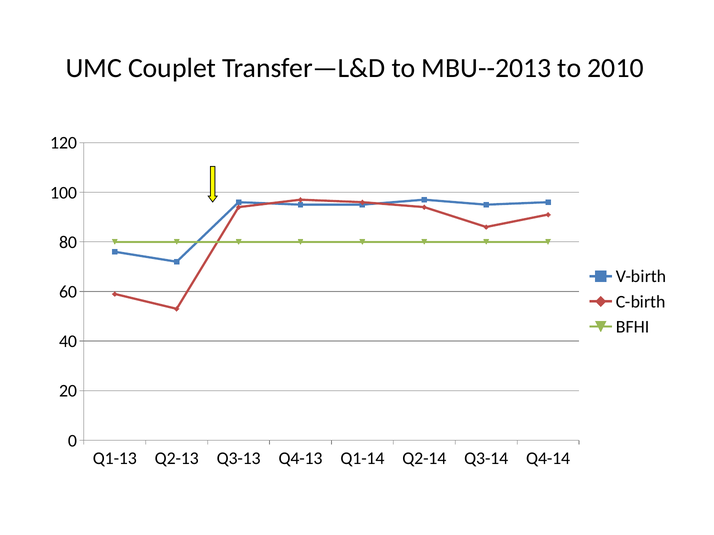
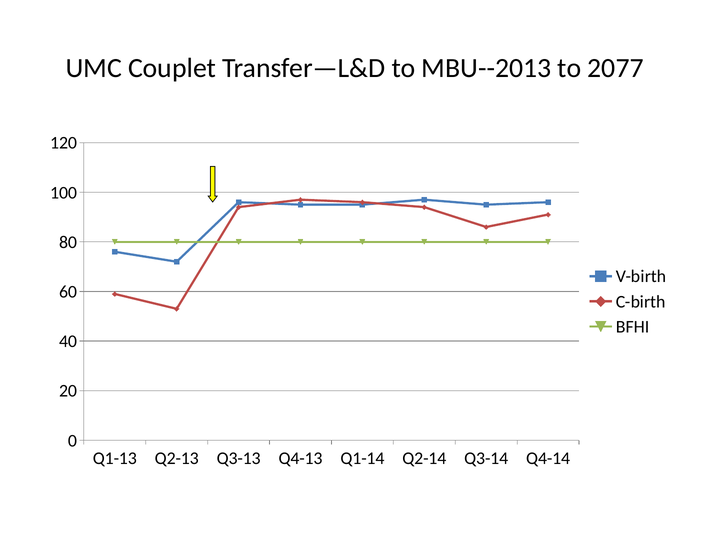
2010: 2010 -> 2077 (616, 68)
